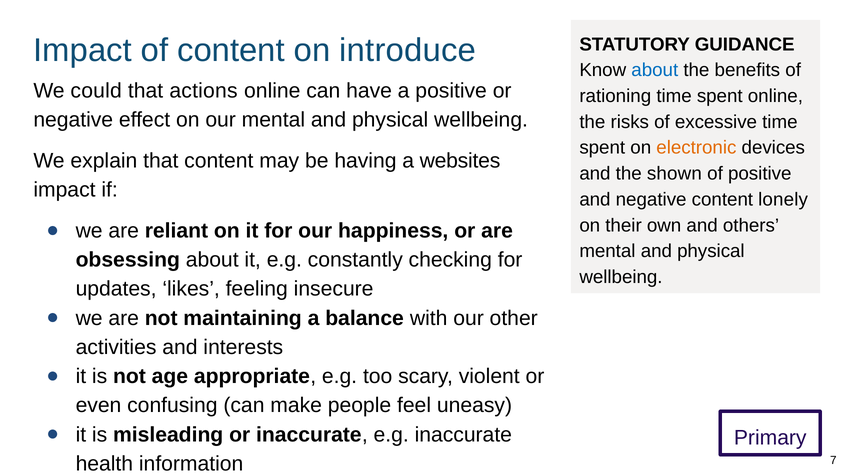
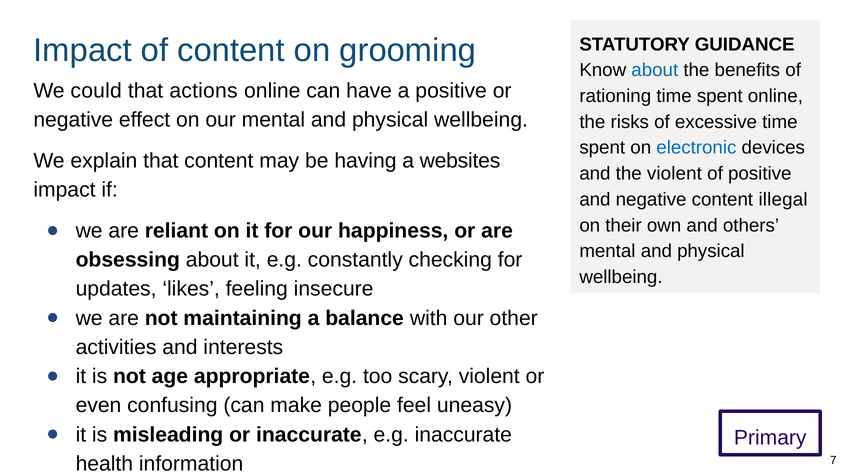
introduce: introduce -> grooming (408, 50)
electronic colour: orange -> blue (696, 148)
the shown: shown -> violent (674, 174)
lonely: lonely -> illegal (783, 200)
